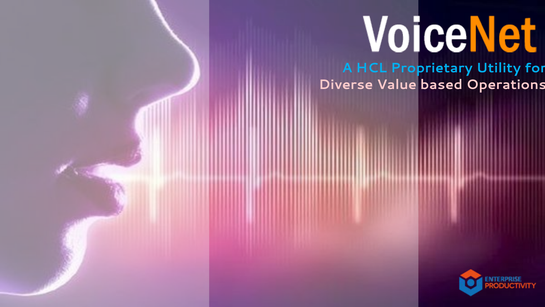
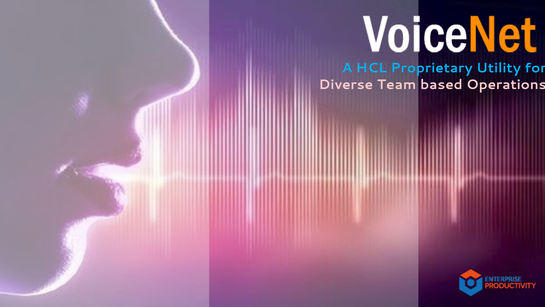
Value: Value -> Team (397, 84)
